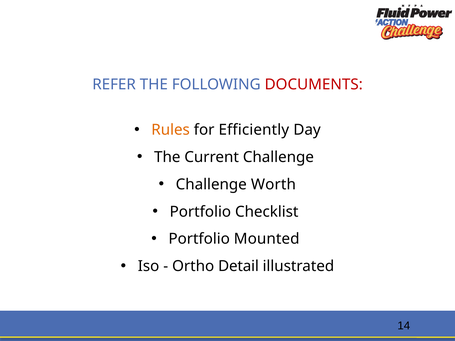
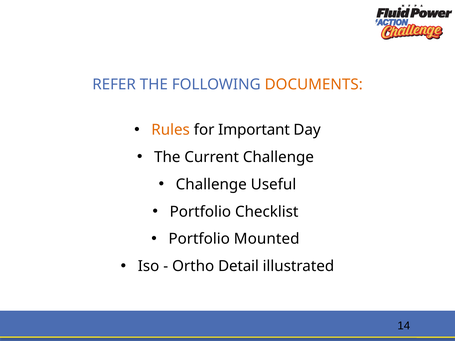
DOCUMENTS colour: red -> orange (314, 84)
Efficiently: Efficiently -> Important (254, 130)
Worth: Worth -> Useful (273, 185)
